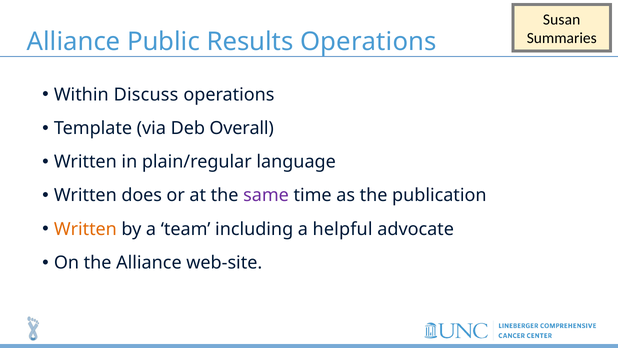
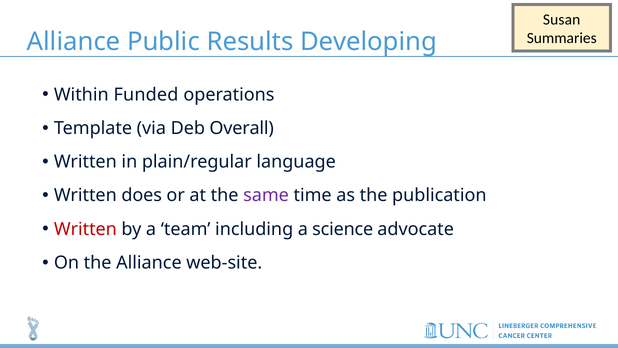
Results Operations: Operations -> Developing (369, 42)
Discuss: Discuss -> Funded (146, 95)
Written colour: orange -> red (85, 229)
helpful: helpful -> science (343, 229)
